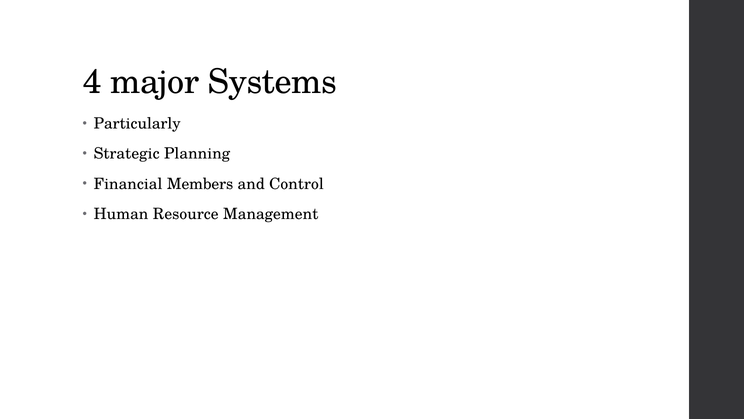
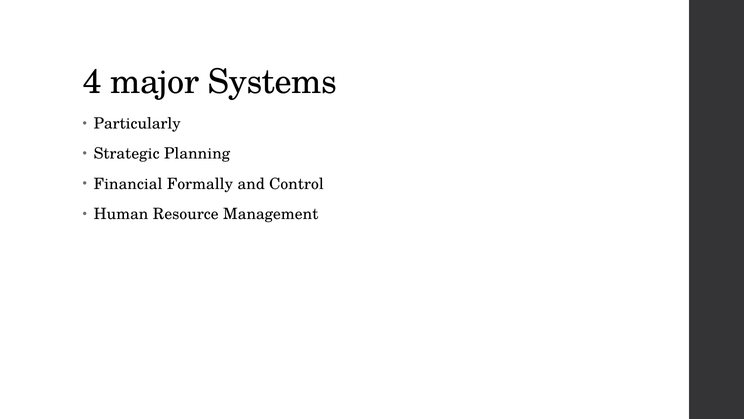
Members: Members -> Formally (200, 184)
